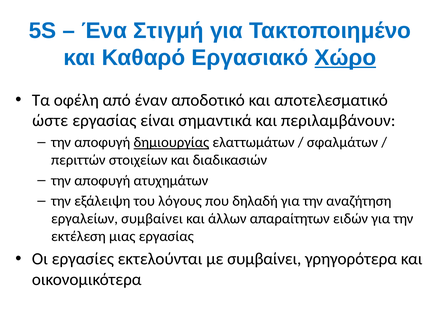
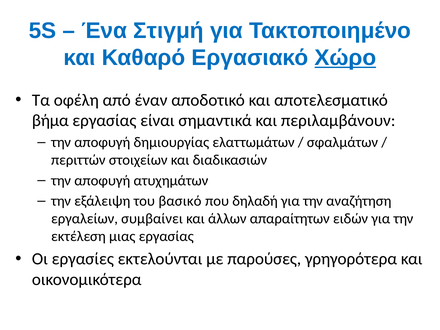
ώστε: ώστε -> βήμα (50, 121)
δημιουργίας underline: present -> none (171, 142)
λόγους: λόγους -> βασικό (180, 201)
με συμβαίνει: συμβαίνει -> παρούσες (264, 259)
